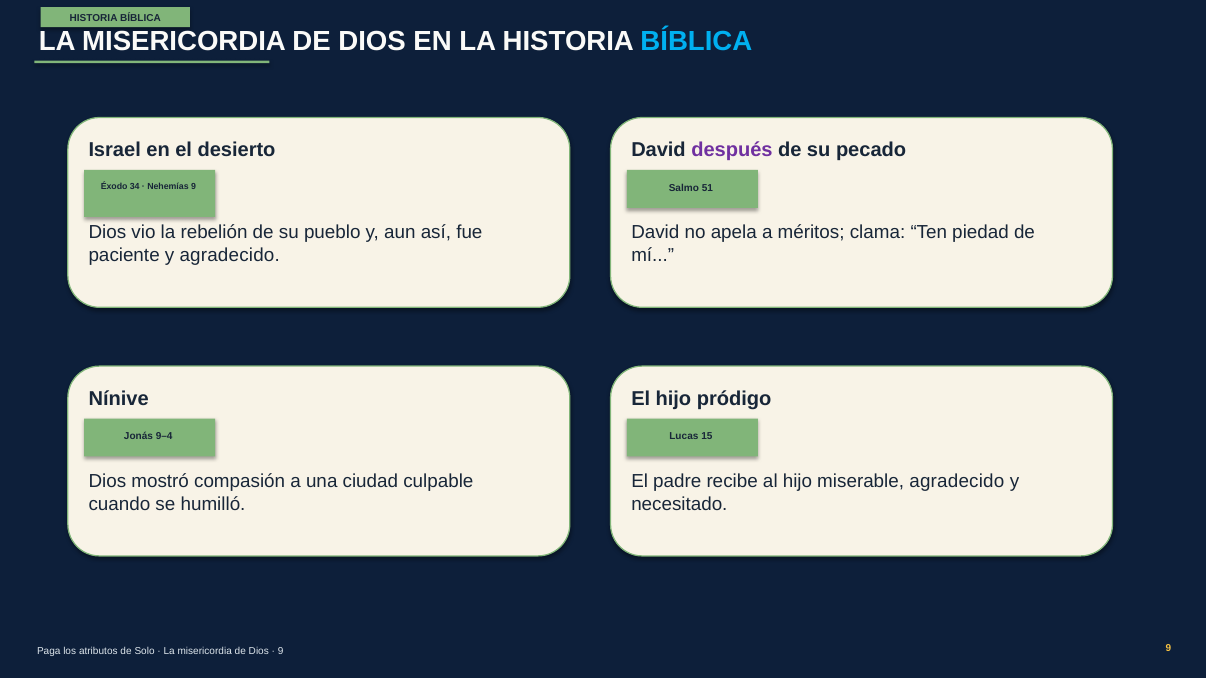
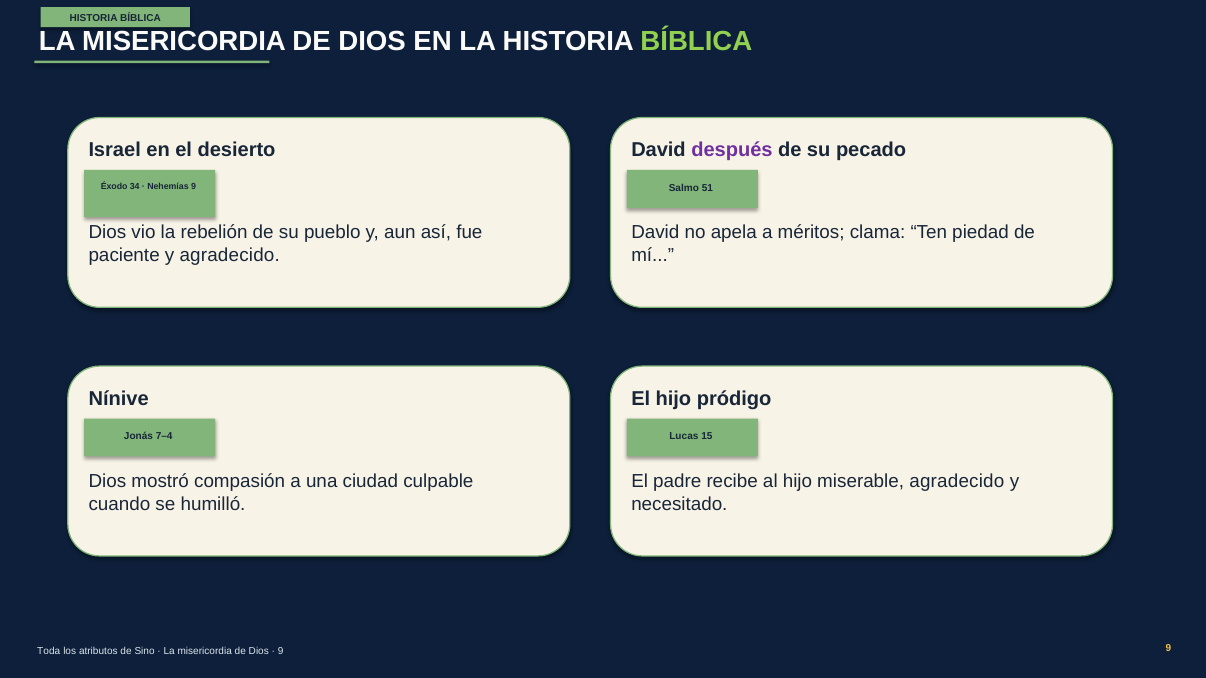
BÍBLICA colour: light blue -> light green (696, 41)
9–4: 9–4 -> 7–4 (164, 437)
Paga: Paga -> Toda (49, 652)
Solo: Solo -> Sino (145, 652)
